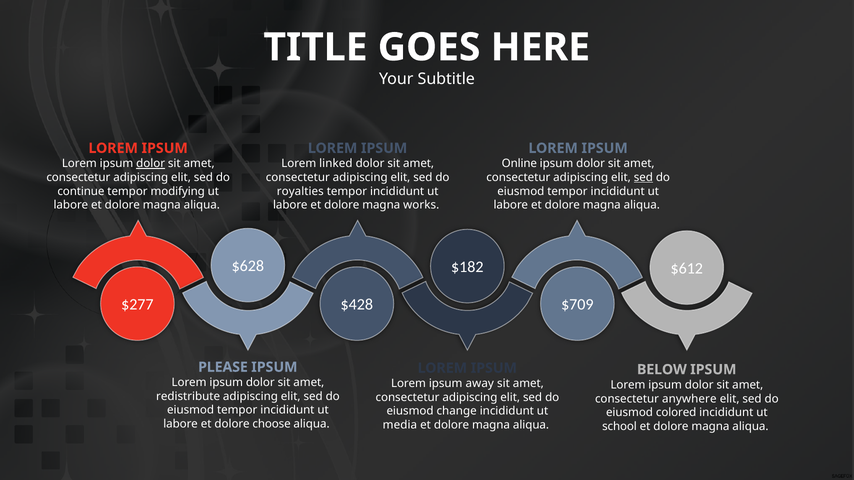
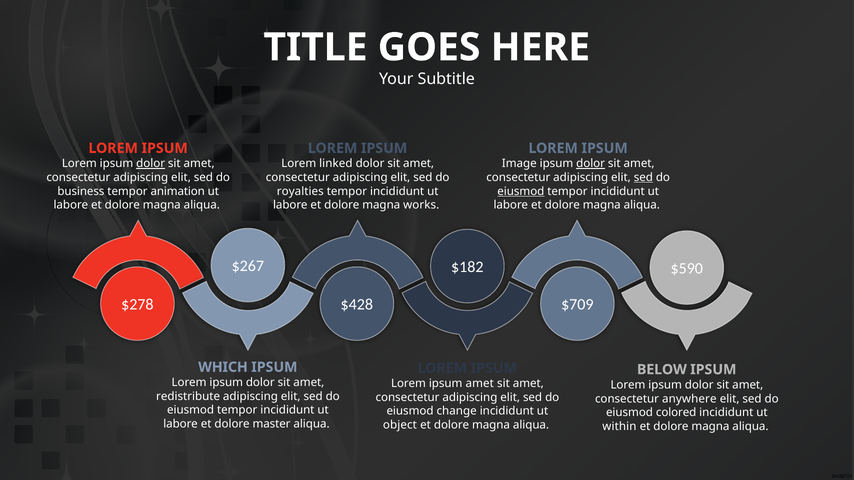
Online: Online -> Image (519, 164)
dolor underline: none -> present (591, 164)
continue: continue -> business (81, 191)
modifying: modifying -> animation (178, 191)
eiusmod underline: none -> present (521, 191)
$628: $628 -> $267 (248, 266)
$612: $612 -> $590 (687, 269)
$277: $277 -> $278 (137, 305)
PLEASE: PLEASE -> WHICH (223, 367)
ipsum away: away -> amet (480, 384)
choose: choose -> master (272, 424)
media: media -> object (400, 425)
school: school -> within (619, 427)
